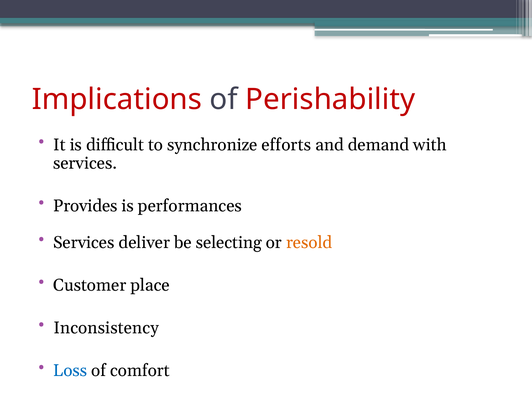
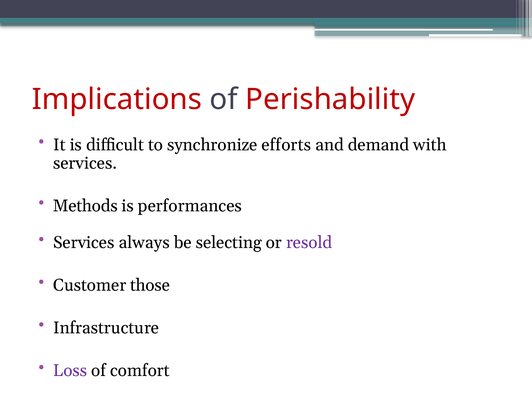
Provides: Provides -> Methods (85, 206)
deliver: deliver -> always (144, 242)
resold colour: orange -> purple (309, 242)
place: place -> those (150, 285)
Inconsistency: Inconsistency -> Infrastructure (106, 328)
Loss colour: blue -> purple (70, 371)
